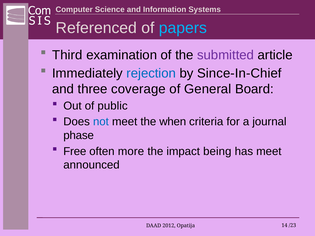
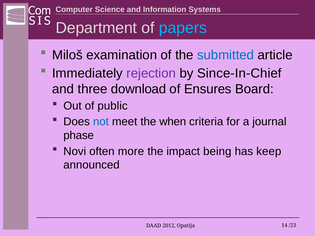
Referenced: Referenced -> Department (96, 28)
Third: Third -> Miloš (67, 55)
submitted colour: purple -> blue (226, 55)
rejection colour: blue -> purple (151, 73)
coverage: coverage -> download (139, 89)
General: General -> Ensures (208, 89)
Free: Free -> Novi (75, 151)
has meet: meet -> keep (269, 151)
